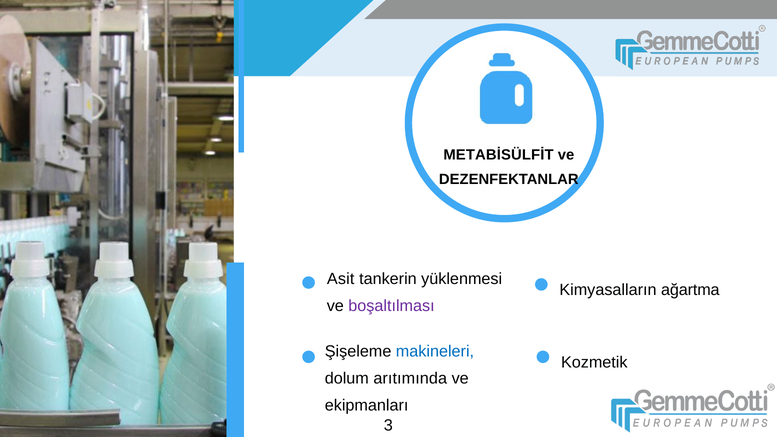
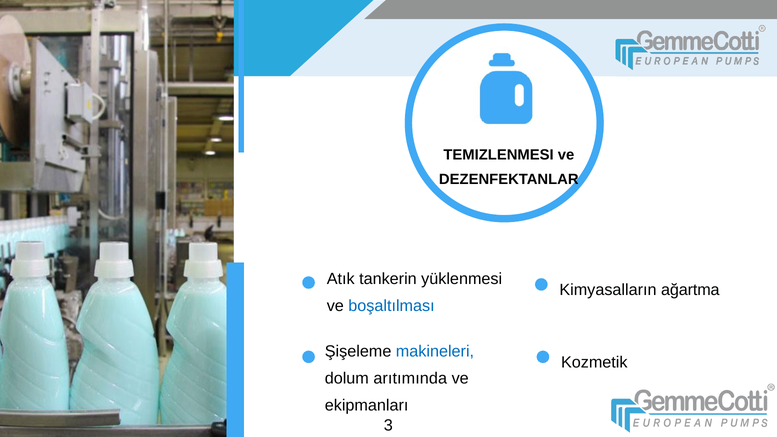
METABİSÜLFİT: METABİSÜLFİT -> TEMIZLENMESI (499, 155)
Asit: Asit -> Atık (341, 279)
boşaltılması colour: purple -> blue (392, 306)
